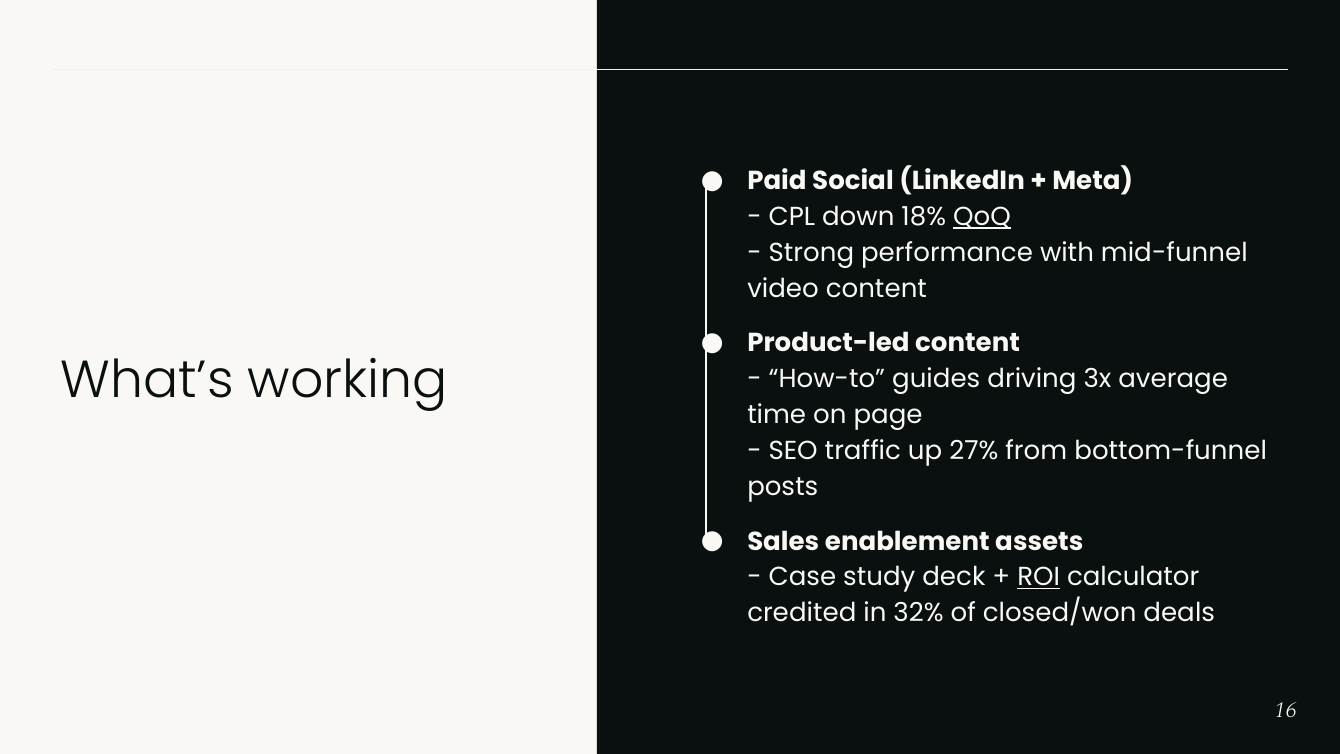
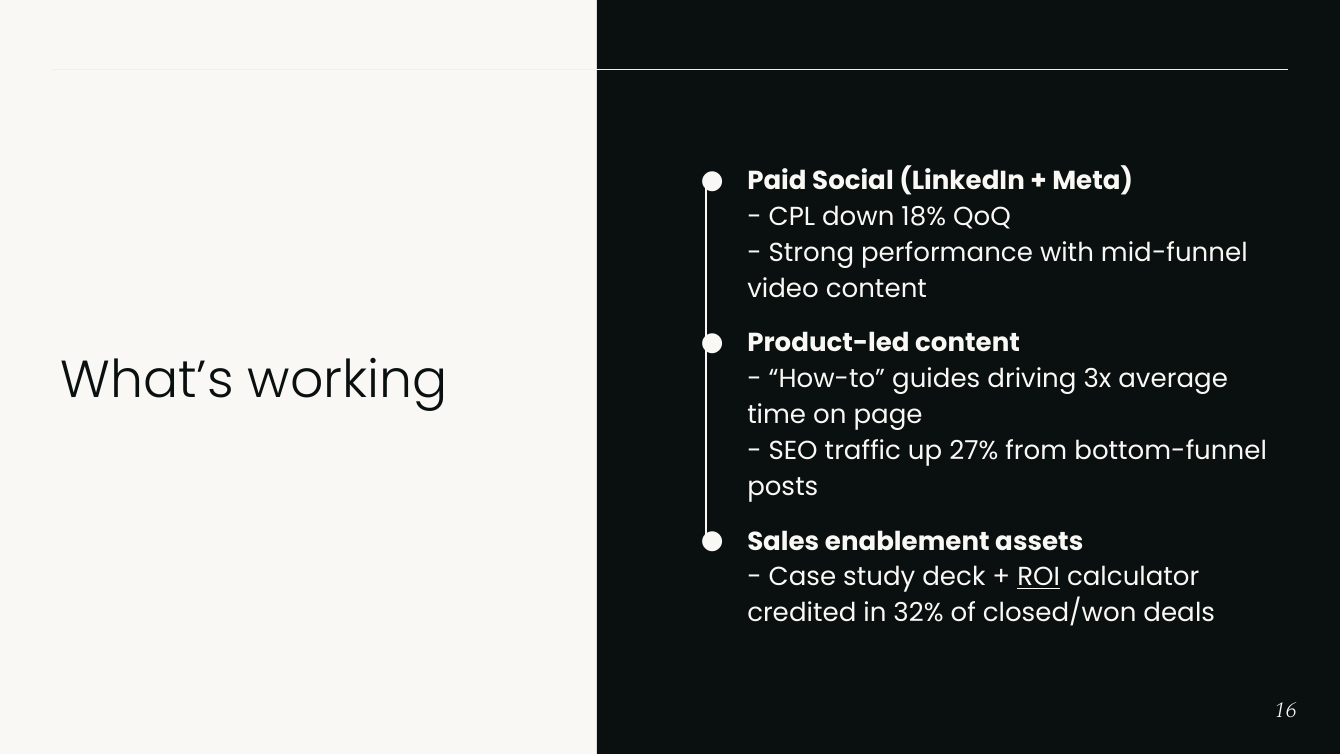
QoQ underline: present -> none (982, 217)
